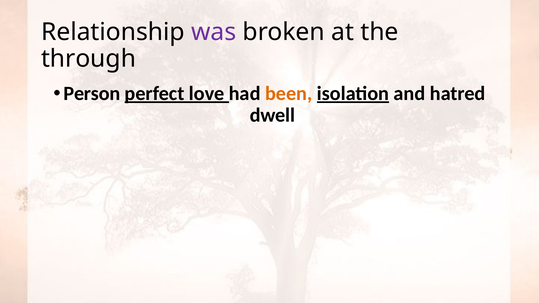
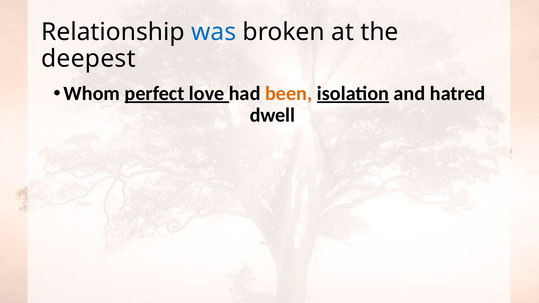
was colour: purple -> blue (214, 32)
through: through -> deepest (88, 59)
Person: Person -> Whom (92, 94)
